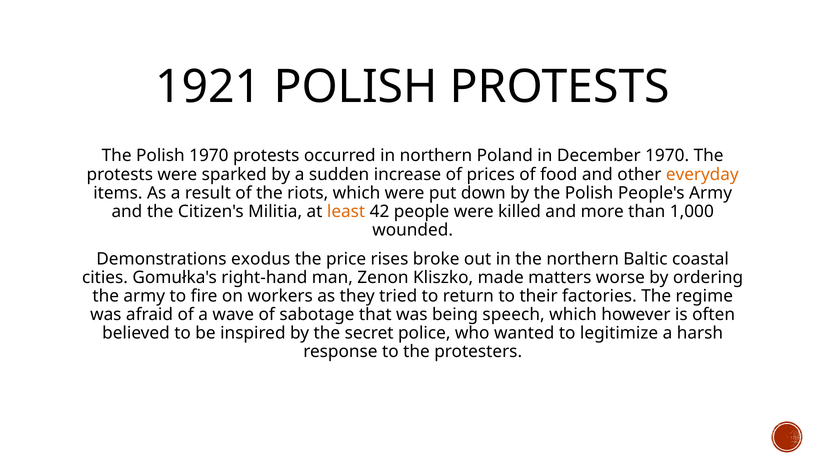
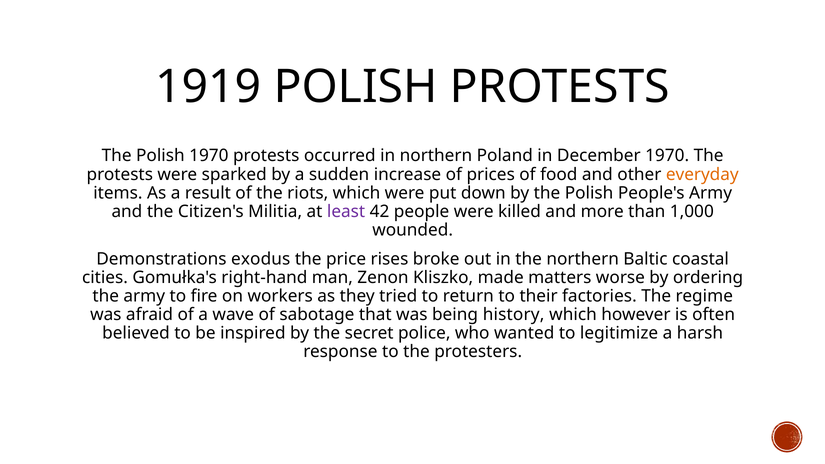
1921: 1921 -> 1919 (208, 87)
least colour: orange -> purple (346, 212)
speech: speech -> history (514, 315)
